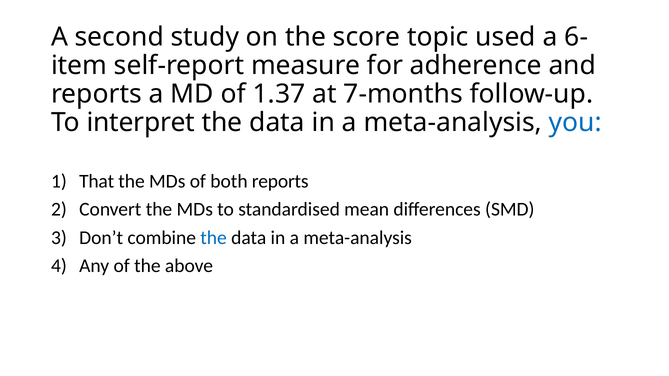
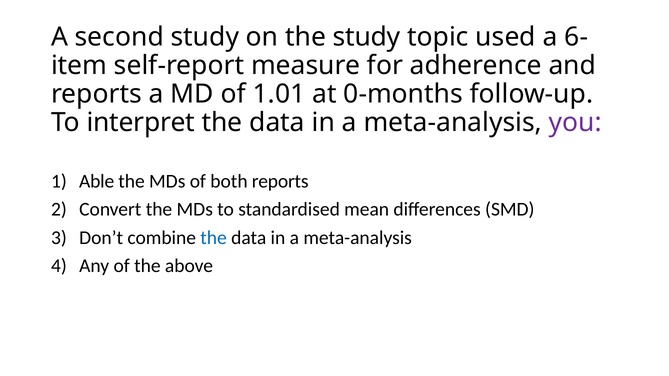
the score: score -> study (367, 37)
1.37: 1.37 -> 1.01 (279, 94)
7-months: 7-months -> 0-months (403, 94)
you colour: blue -> purple (575, 123)
That: That -> Able (97, 182)
